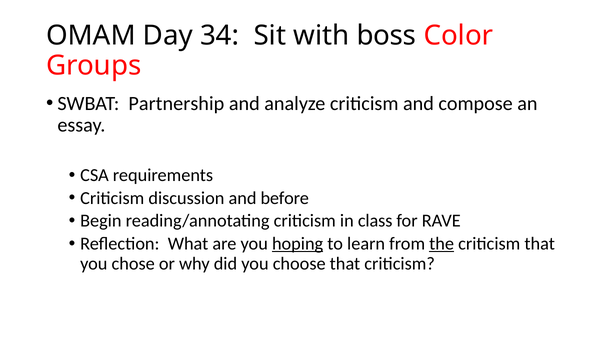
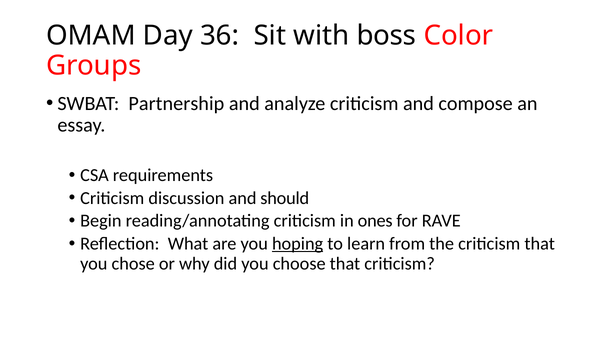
34: 34 -> 36 (220, 36)
before: before -> should (285, 198)
class: class -> ones (375, 221)
the underline: present -> none (442, 244)
